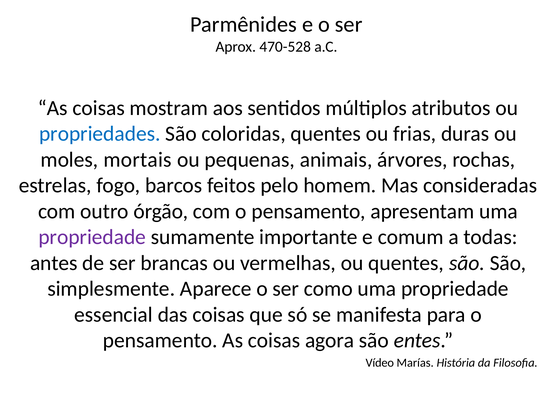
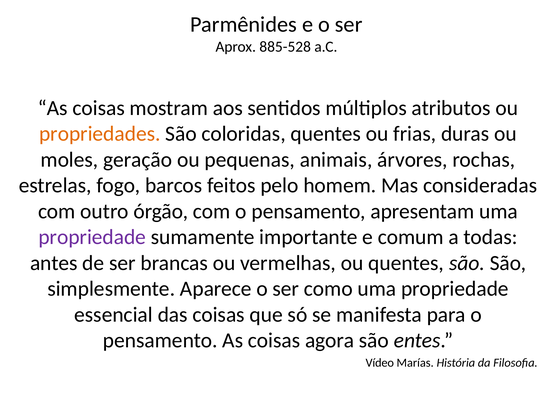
470-528: 470-528 -> 885-528 (285, 47)
propriedades colour: blue -> orange (100, 134)
mortais: mortais -> geração (138, 160)
